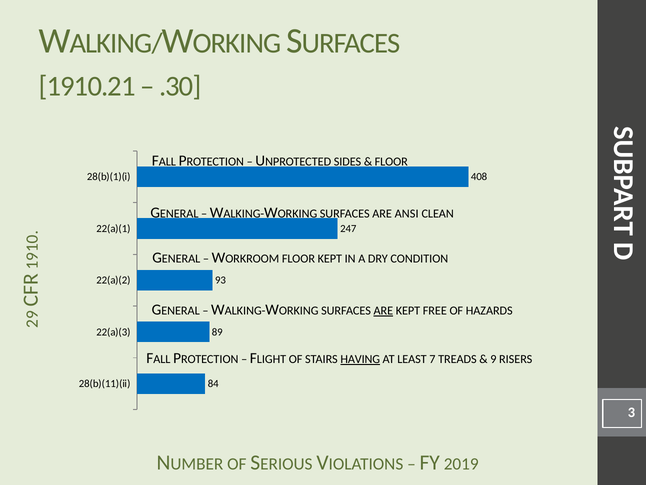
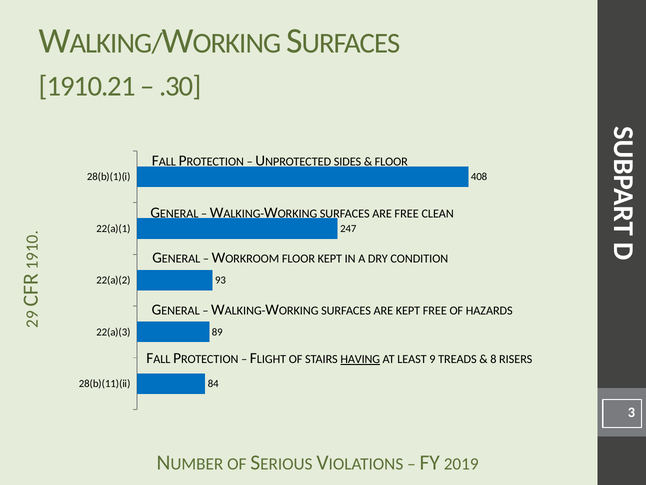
ARE ANSI: ANSI -> FREE (407, 214)
ARE underline: present -> none (383, 310)
LEAST 7: 7 -> 9 (432, 359)
9: 9 -> 8 (493, 359)
